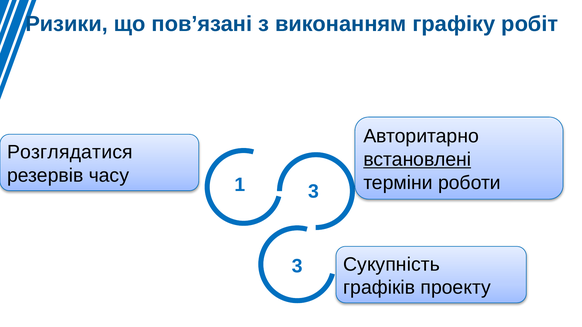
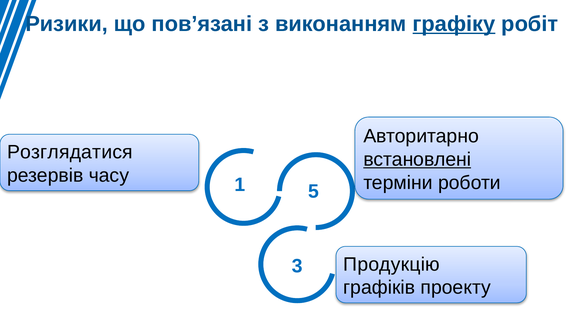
графіку underline: none -> present (454, 24)
1 3: 3 -> 5 (314, 192)
Сукупність: Сукупність -> Продукцію (391, 265)
